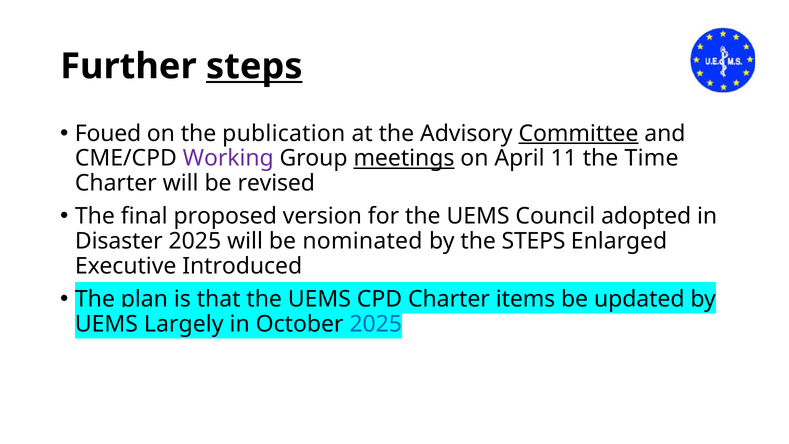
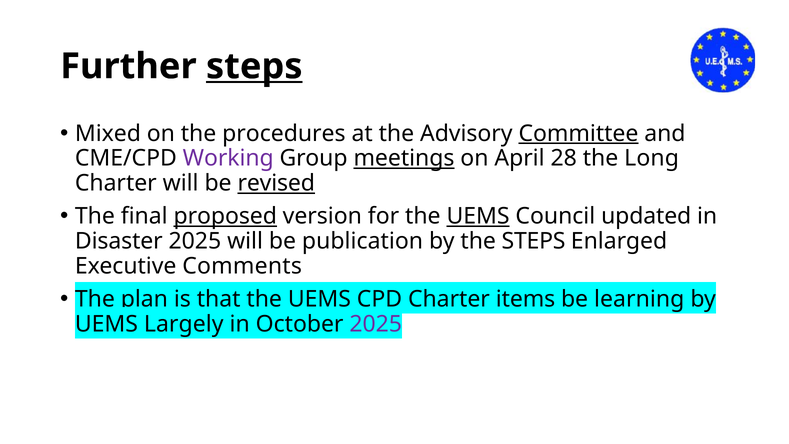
Foued: Foued -> Mixed (108, 133)
publication: publication -> procedures (284, 133)
11: 11 -> 28 (564, 158)
Time: Time -> Long (652, 158)
revised underline: none -> present (276, 183)
proposed underline: none -> present (225, 216)
UEMS underline: none -> present (478, 216)
adopted: adopted -> updated (646, 216)
nominated: nominated -> publication (363, 241)
Introduced: Introduced -> Comments (242, 266)
updated: updated -> learning (639, 299)
2025 colour: blue -> purple (376, 324)
